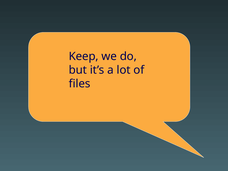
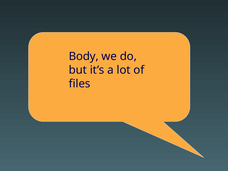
Keep: Keep -> Body (84, 56)
